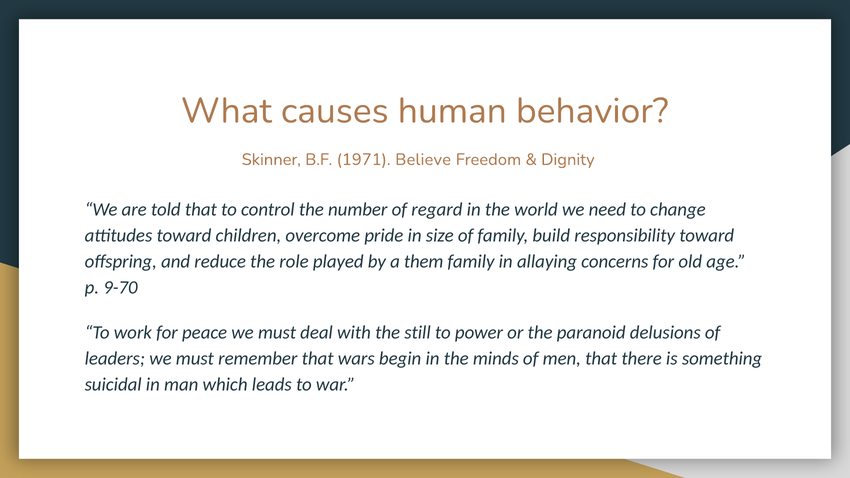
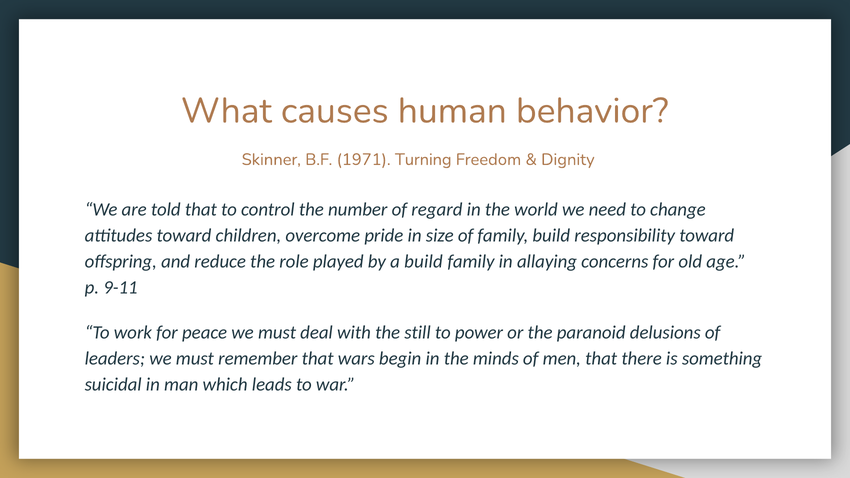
Believe: Believe -> Turning (423, 160)
a them: them -> build (423, 262)
9-70: 9-70 -> 9-11 (120, 288)
